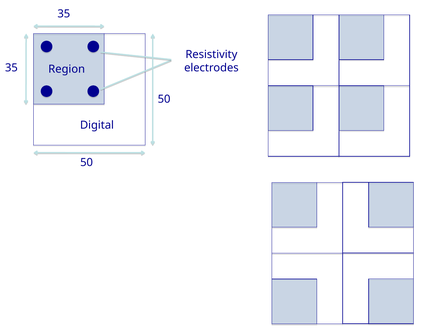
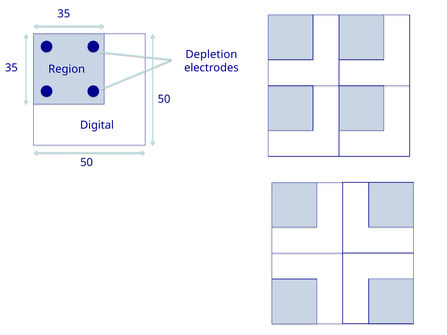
Resistivity: Resistivity -> Depletion (211, 54)
